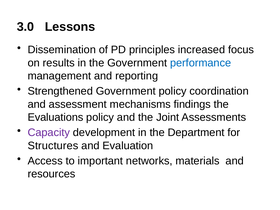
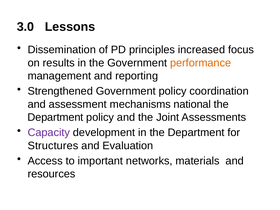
performance colour: blue -> orange (201, 63)
findings: findings -> national (192, 104)
Evaluations: Evaluations -> Department (55, 117)
